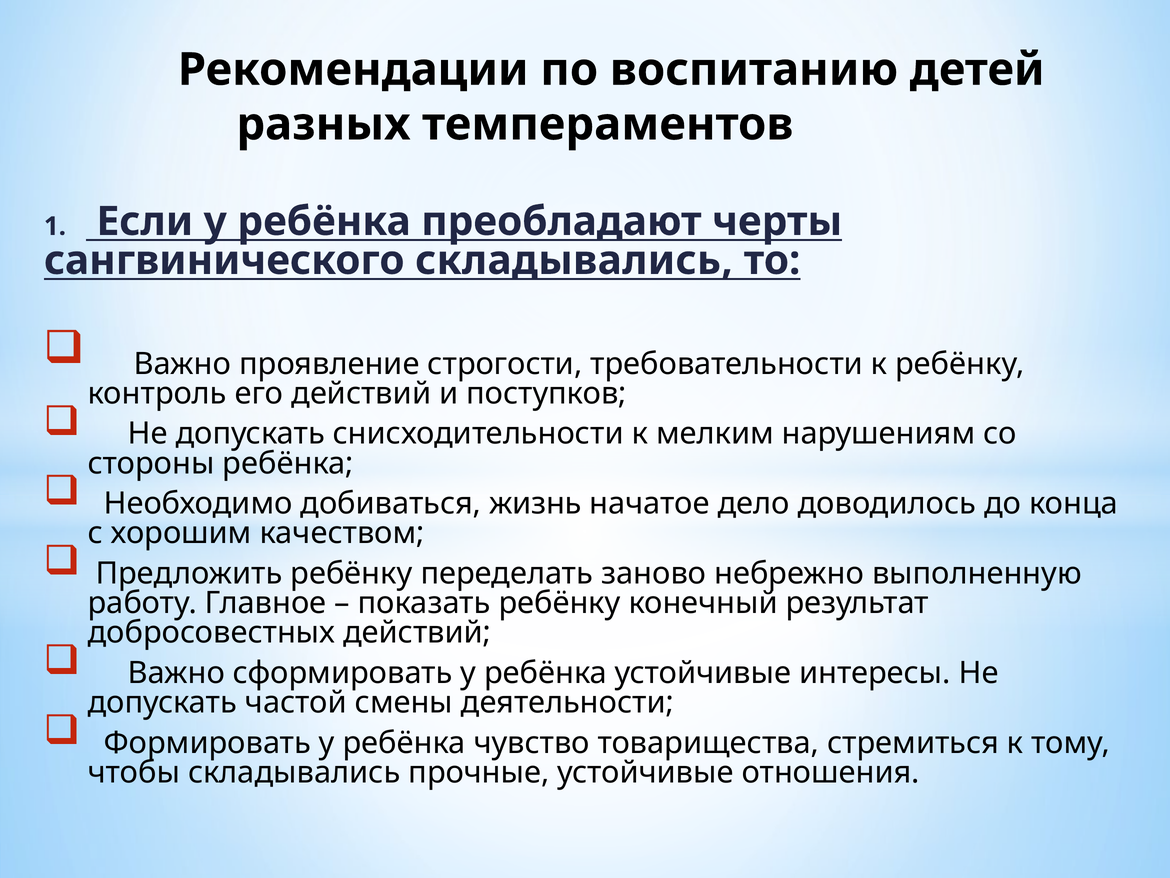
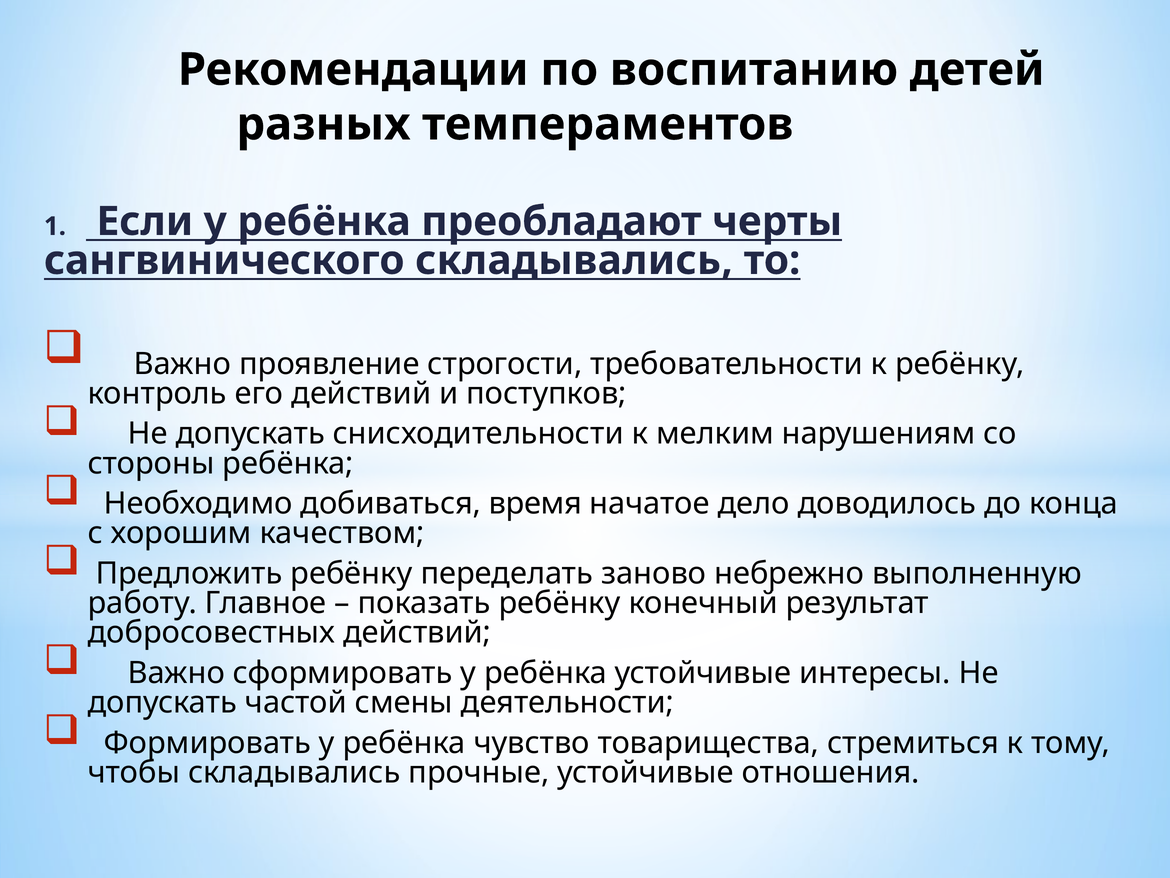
жизнь: жизнь -> время (535, 503)
